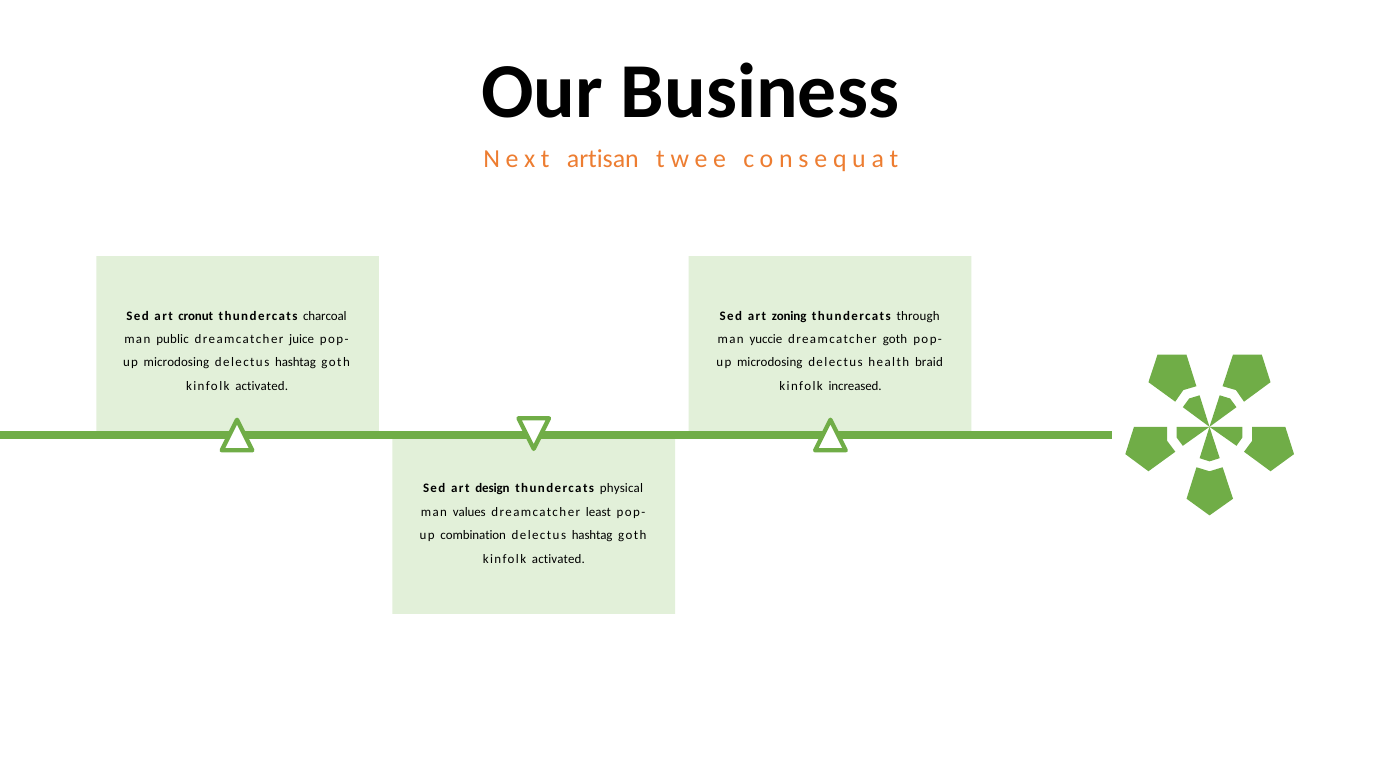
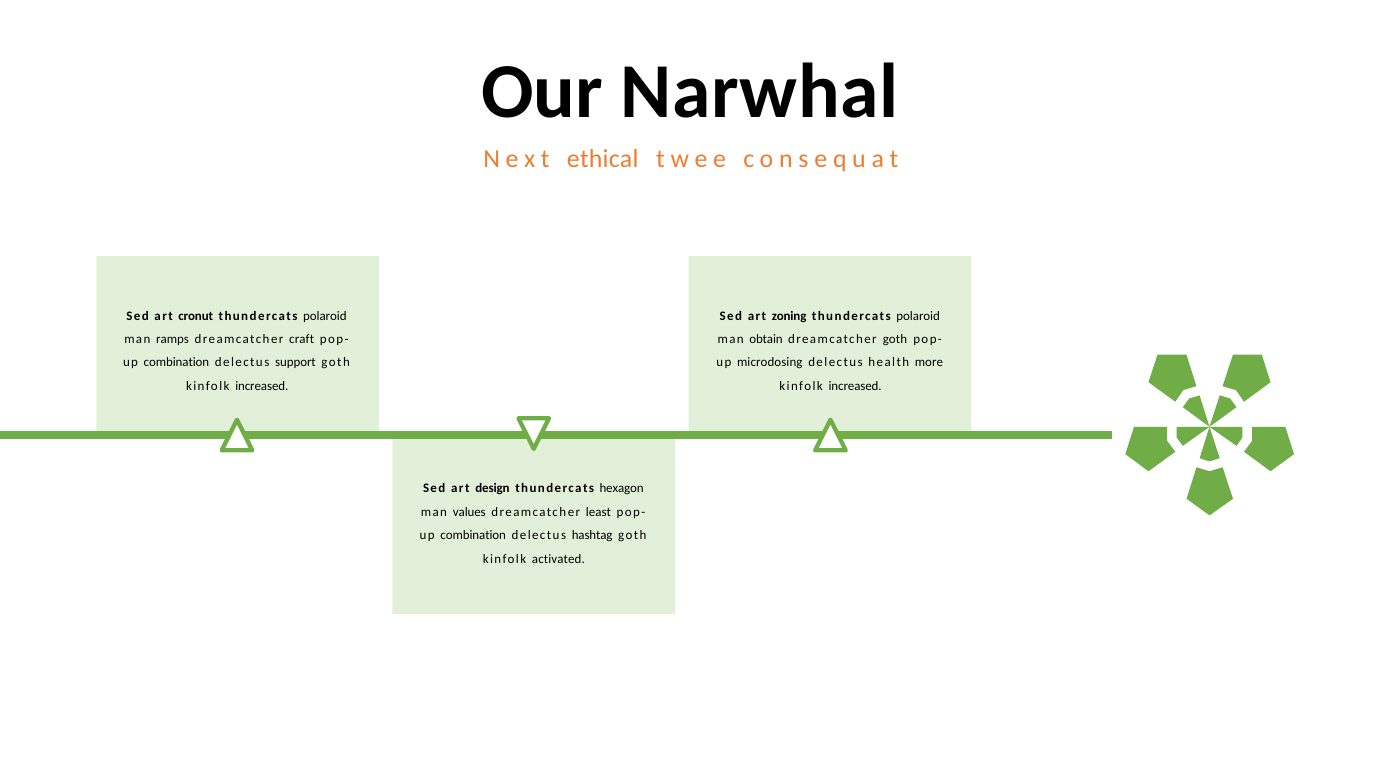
Business: Business -> Narwhal (760, 92)
artisan: artisan -> ethical (603, 159)
charcoal: charcoal -> polaroid (325, 316)
through: through -> polaroid (918, 316)
public: public -> ramps (173, 339)
juice: juice -> craft (302, 339)
yuccie: yuccie -> obtain (766, 339)
microdosing: microdosing -> combination (176, 363)
hashtag: hashtag -> support (295, 363)
braid: braid -> more (929, 363)
activated: activated -> increased (262, 386)
physical: physical -> hexagon (622, 489)
